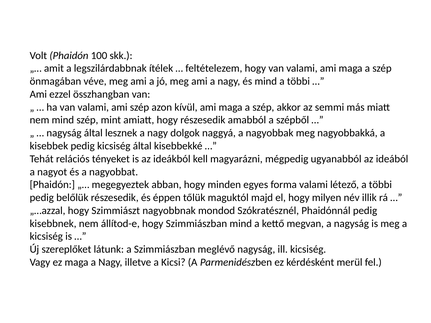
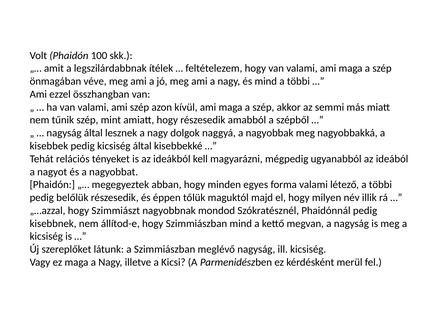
nem mind: mind -> tűnik (63, 120)
